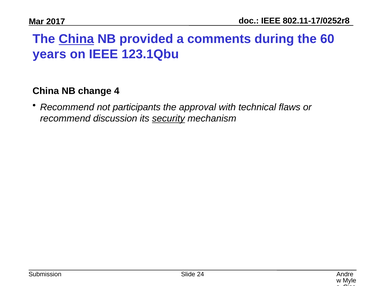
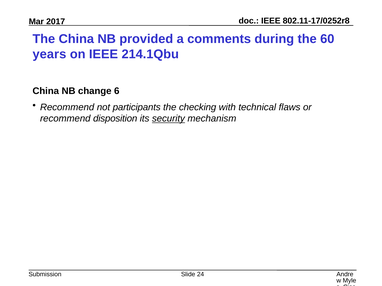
China underline: present -> none (76, 39)
123.1Qbu: 123.1Qbu -> 214.1Qbu (150, 54)
4: 4 -> 6 (117, 91)
approval: approval -> checking (198, 107)
discussion: discussion -> disposition (115, 119)
